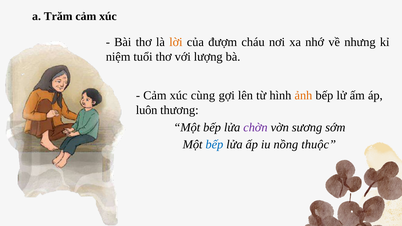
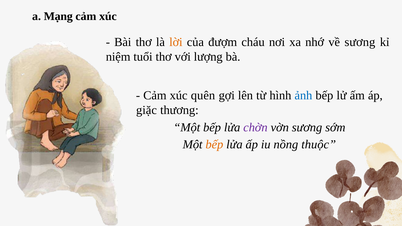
Trăm: Trăm -> Mạng (58, 16)
về nhưng: nhưng -> sương (360, 42)
cùng: cùng -> quên (203, 96)
ảnh colour: orange -> blue (303, 96)
luôn: luôn -> giặc (147, 110)
bếp colour: blue -> orange (214, 145)
